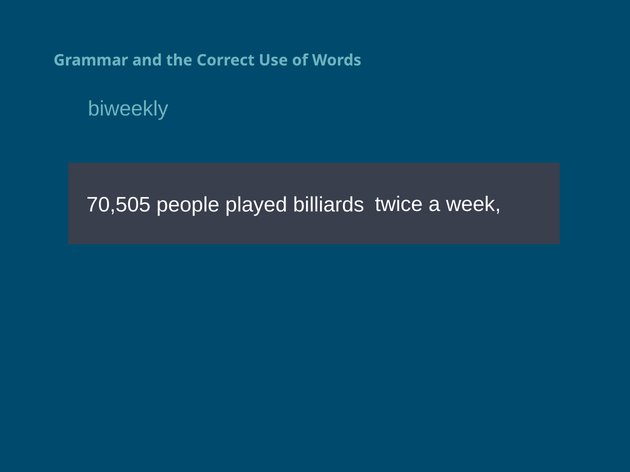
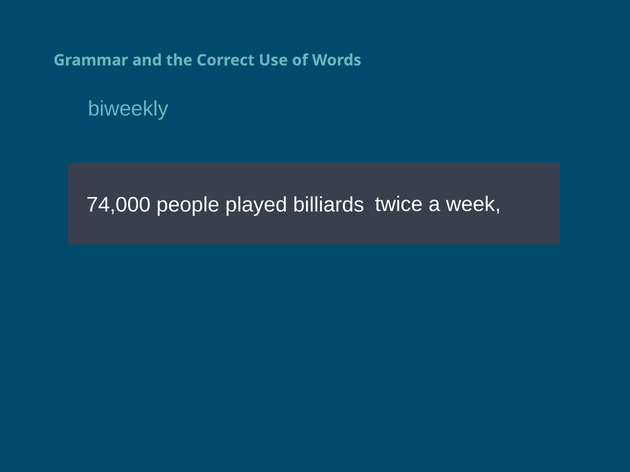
70,505: 70,505 -> 74,000 (119, 205)
